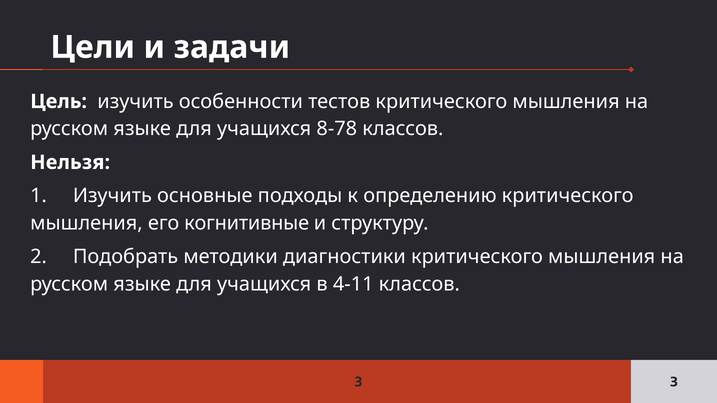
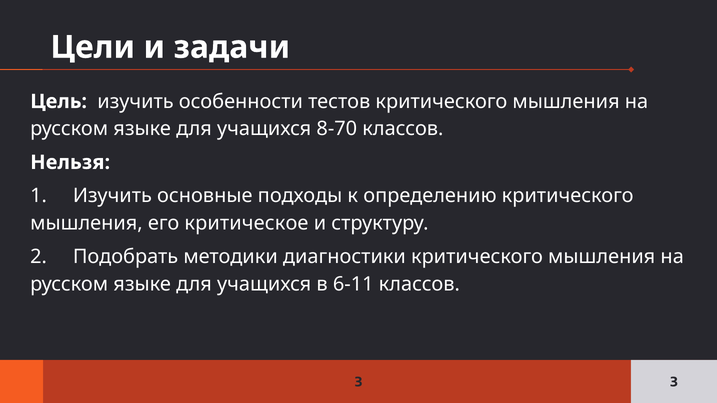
8-78: 8-78 -> 8-70 (337, 129)
когнитивные: когнитивные -> критическое (246, 223)
4-11: 4-11 -> 6-11 (353, 284)
